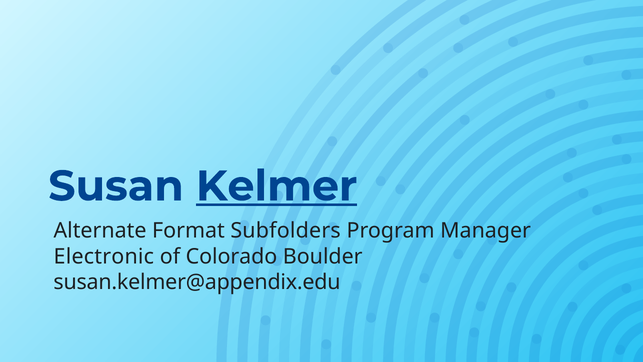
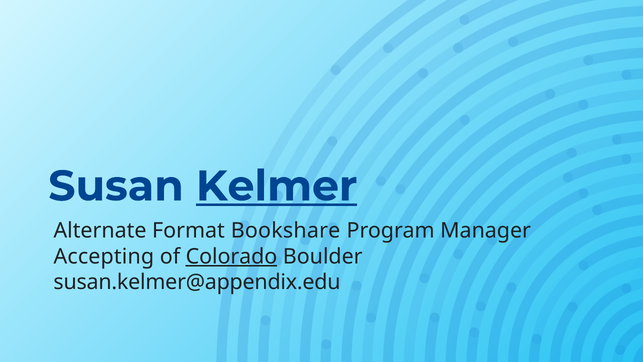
Subfolders: Subfolders -> Bookshare (286, 231)
Electronic: Electronic -> Accepting (104, 256)
Colorado underline: none -> present (231, 256)
